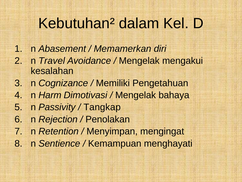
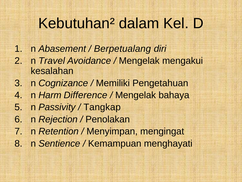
Memamerkan: Memamerkan -> Berpetualang (122, 49)
Dimotivasi: Dimotivasi -> Difference (85, 95)
